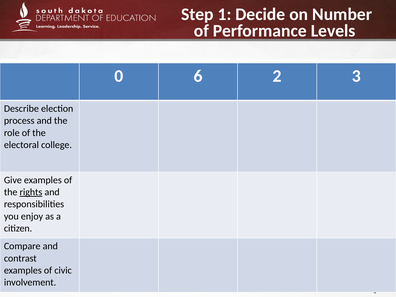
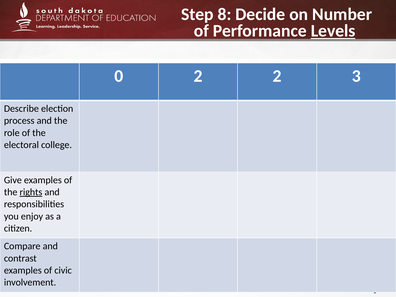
1: 1 -> 8 (224, 14)
Levels underline: none -> present (333, 31)
0 6: 6 -> 2 (198, 76)
